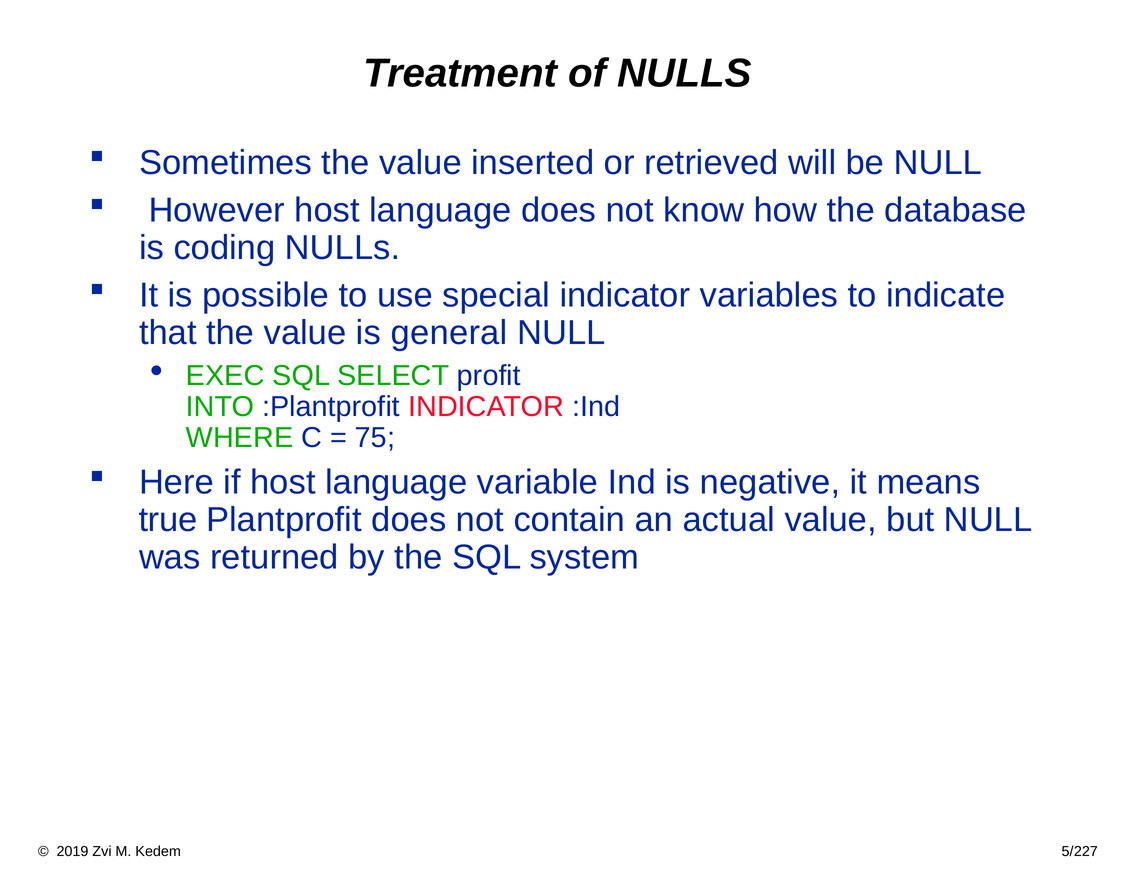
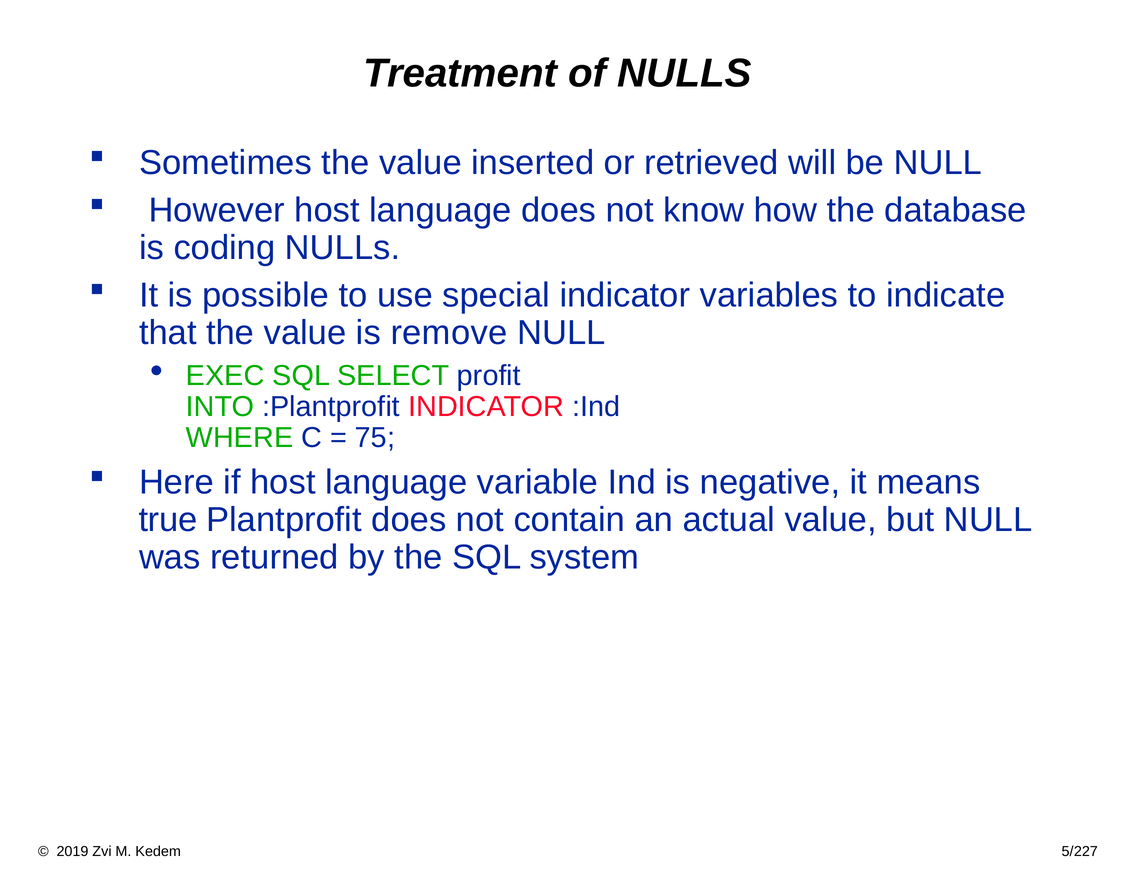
general: general -> remove (449, 333)
